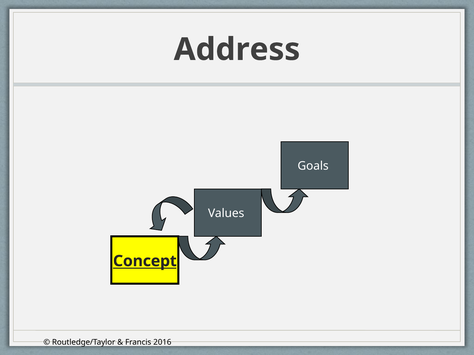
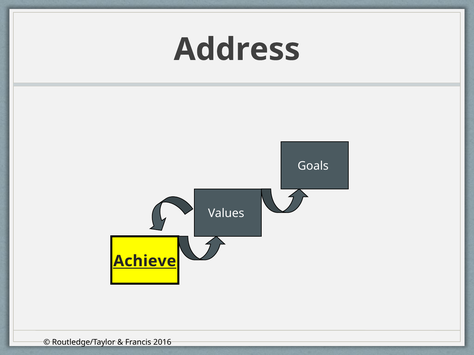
Concept: Concept -> Achieve (145, 261)
